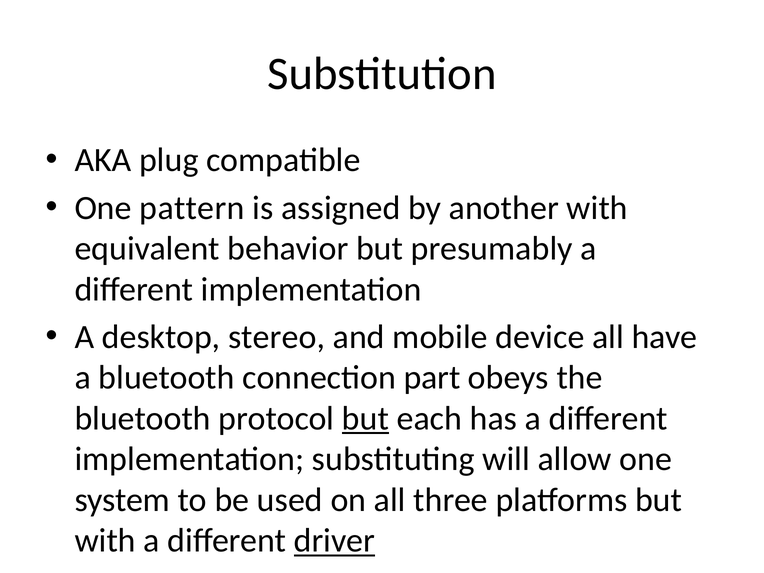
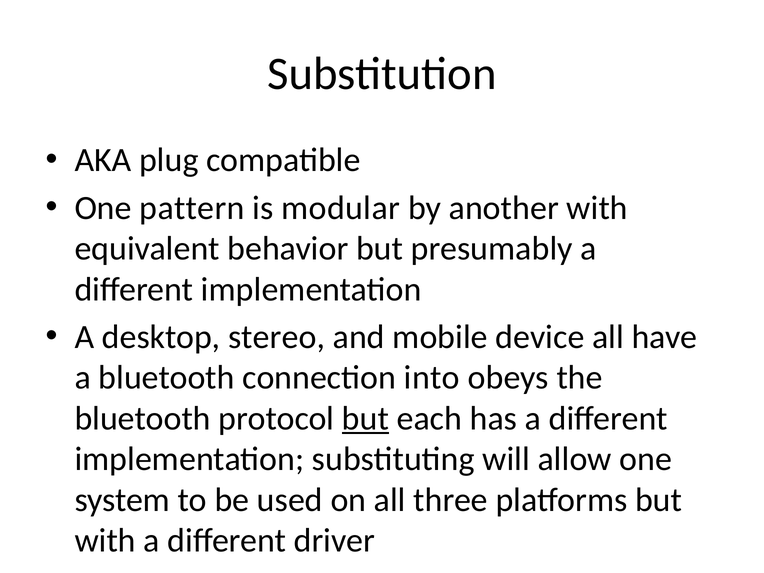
assigned: assigned -> modular (341, 208)
part: part -> into (432, 378)
driver underline: present -> none (334, 541)
